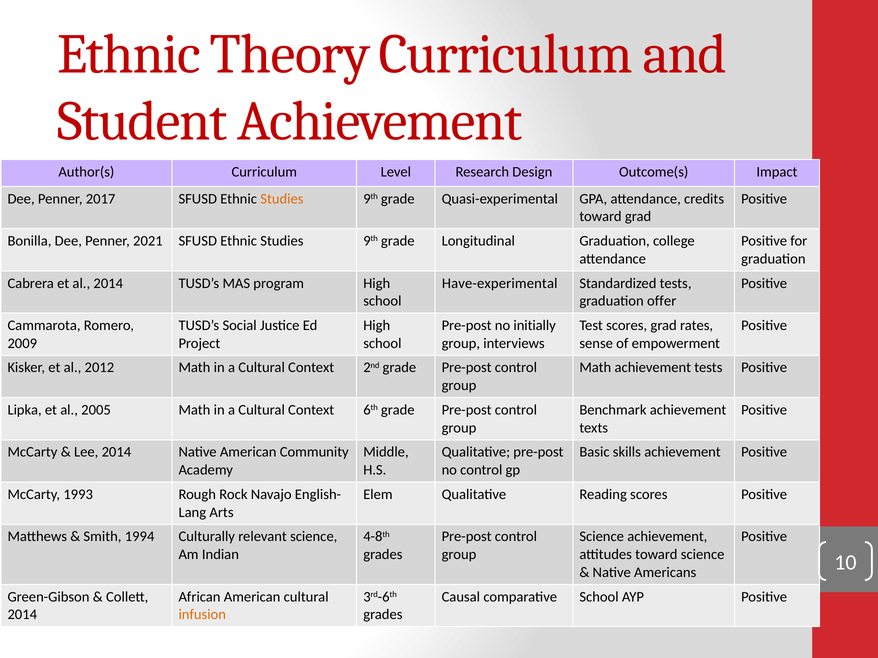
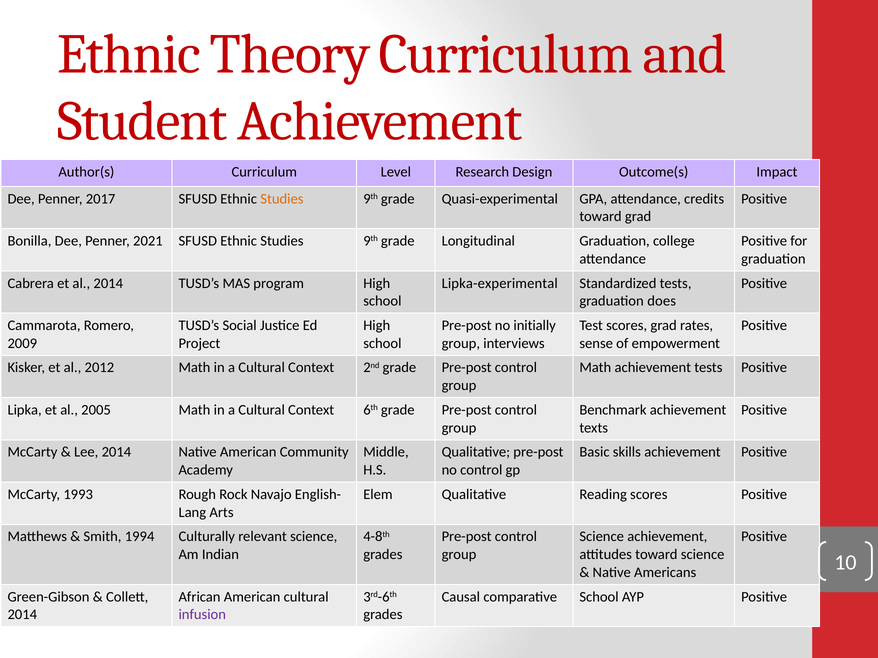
Have-experimental: Have-experimental -> Lipka-experimental (500, 283)
offer: offer -> does (662, 301)
infusion colour: orange -> purple (202, 615)
